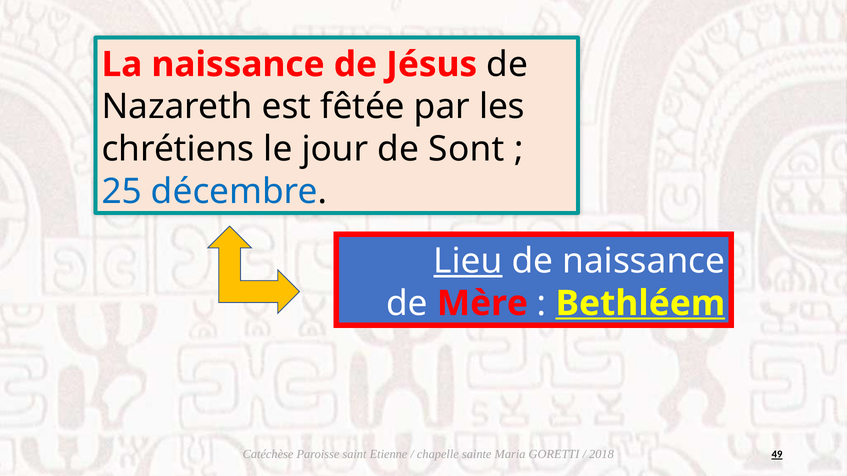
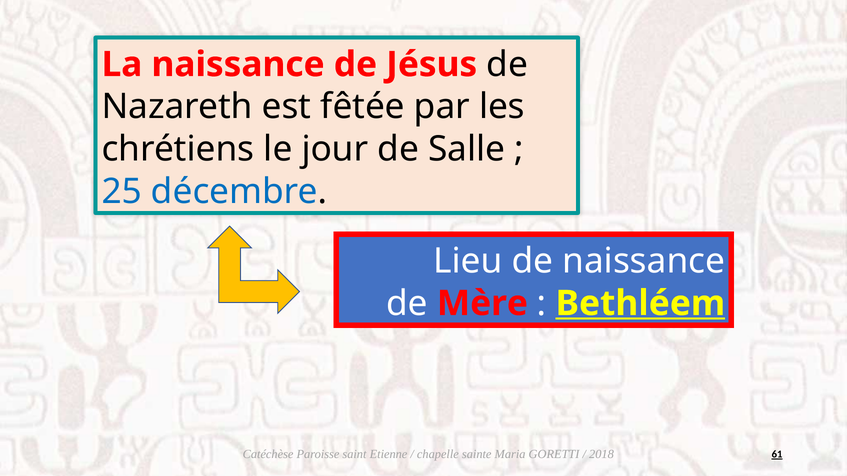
Sont: Sont -> Salle (467, 149)
Lieu underline: present -> none (468, 261)
49: 49 -> 61 (777, 455)
